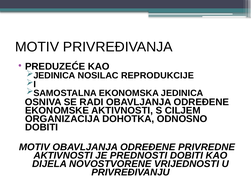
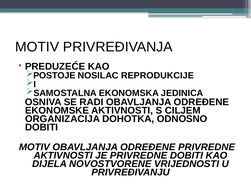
JEDINICA: JEDINICA -> POSTOJE (54, 76)
JE PREDNOSTI: PREDNOSTI -> PRIVREDNE (139, 156)
